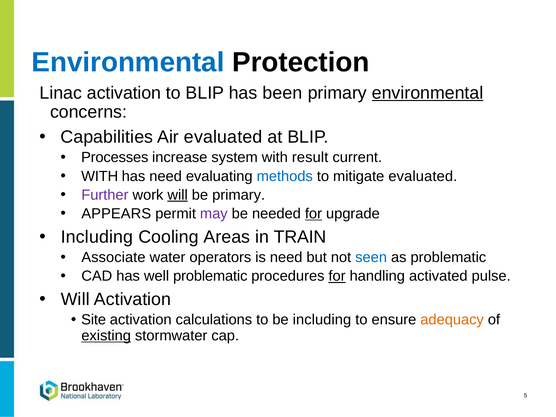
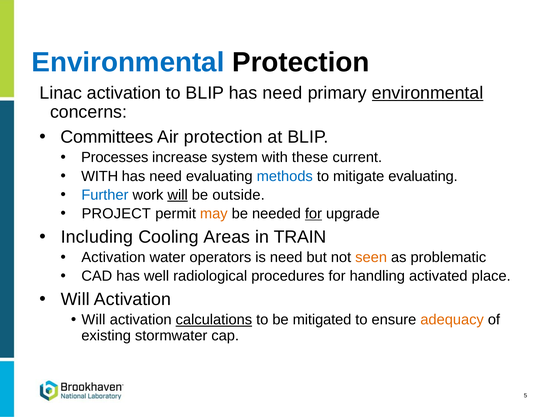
BLIP has been: been -> need (282, 93)
Capabilities: Capabilities -> Committees (107, 137)
Air evaluated: evaluated -> protection (223, 137)
result: result -> these (310, 157)
mitigate evaluated: evaluated -> evaluating (423, 176)
Further colour: purple -> blue (105, 195)
be primary: primary -> outside (239, 195)
APPEARS: APPEARS -> PROJECT (116, 214)
may colour: purple -> orange (214, 214)
Associate: Associate -> Activation (113, 257)
seen colour: blue -> orange (371, 257)
well problematic: problematic -> radiological (210, 276)
for underline: present -> none (337, 276)
pulse: pulse -> place (491, 276)
Site: Site -> Will (93, 320)
calculations underline: none -> present (214, 320)
be including: including -> mitigated (322, 320)
existing underline: present -> none (106, 336)
